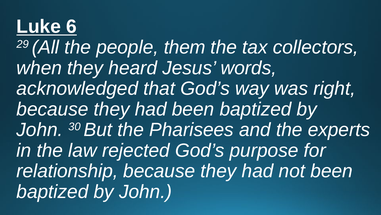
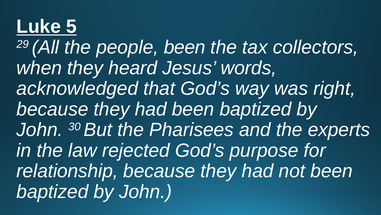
6: 6 -> 5 (71, 27)
people them: them -> been (185, 47)
